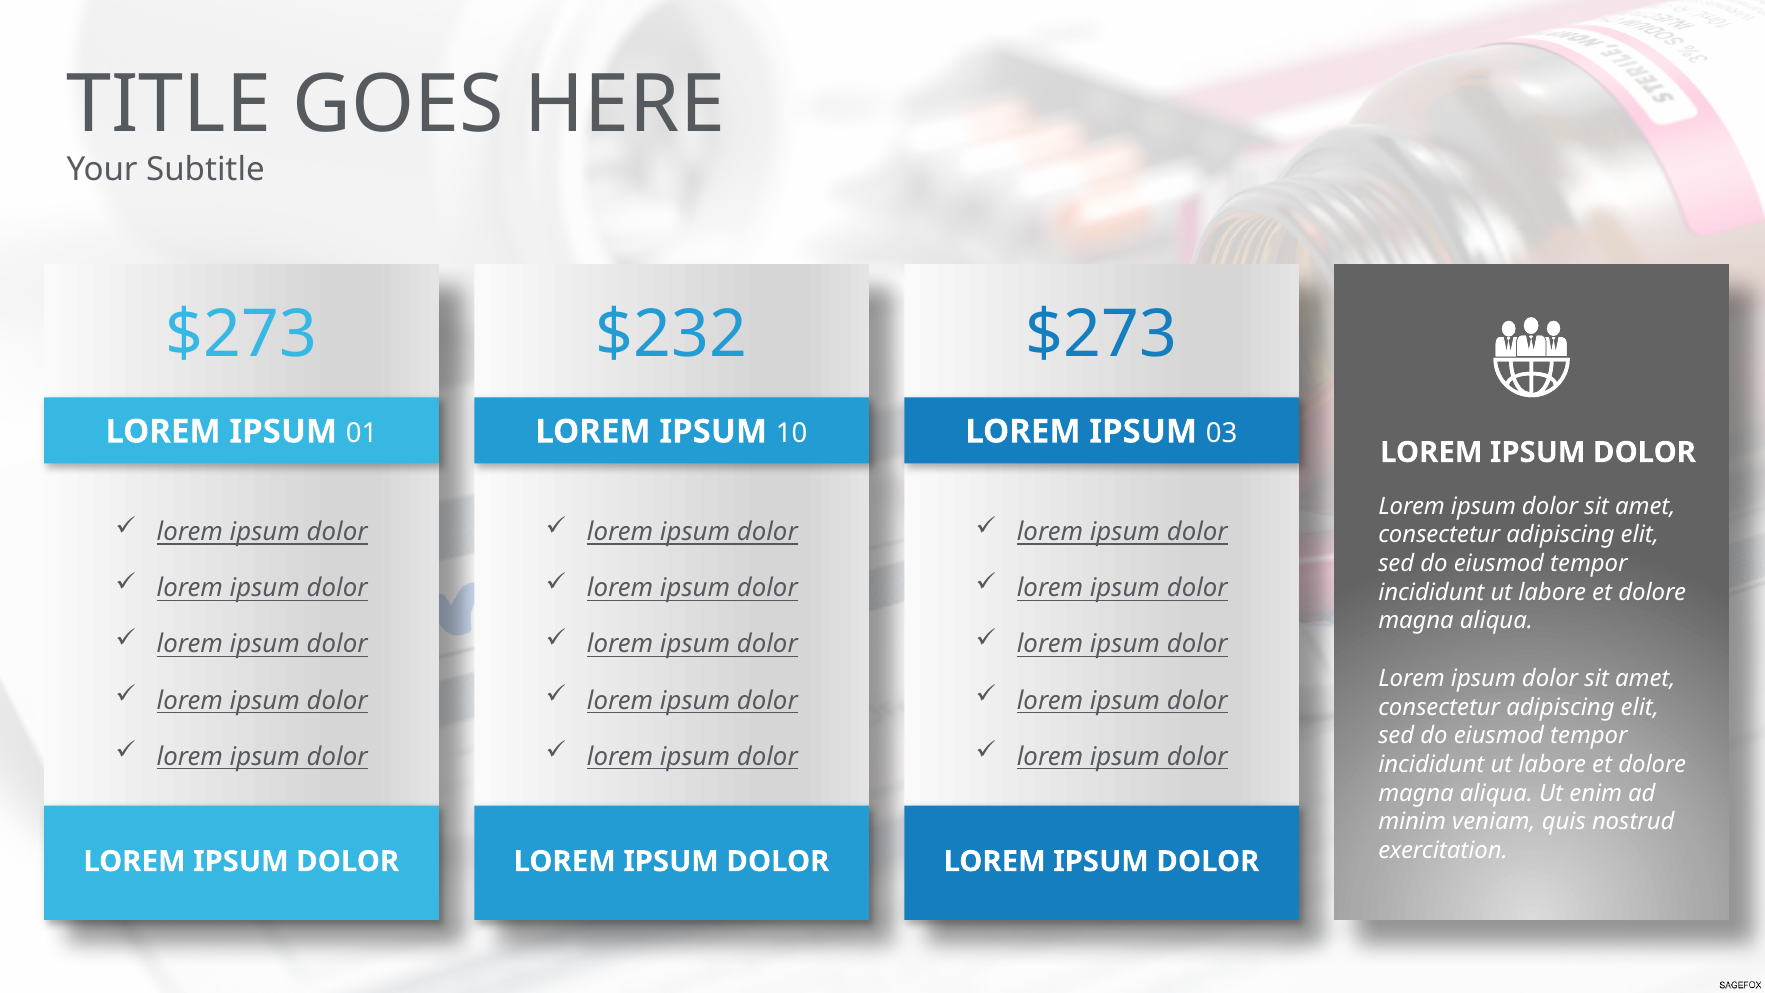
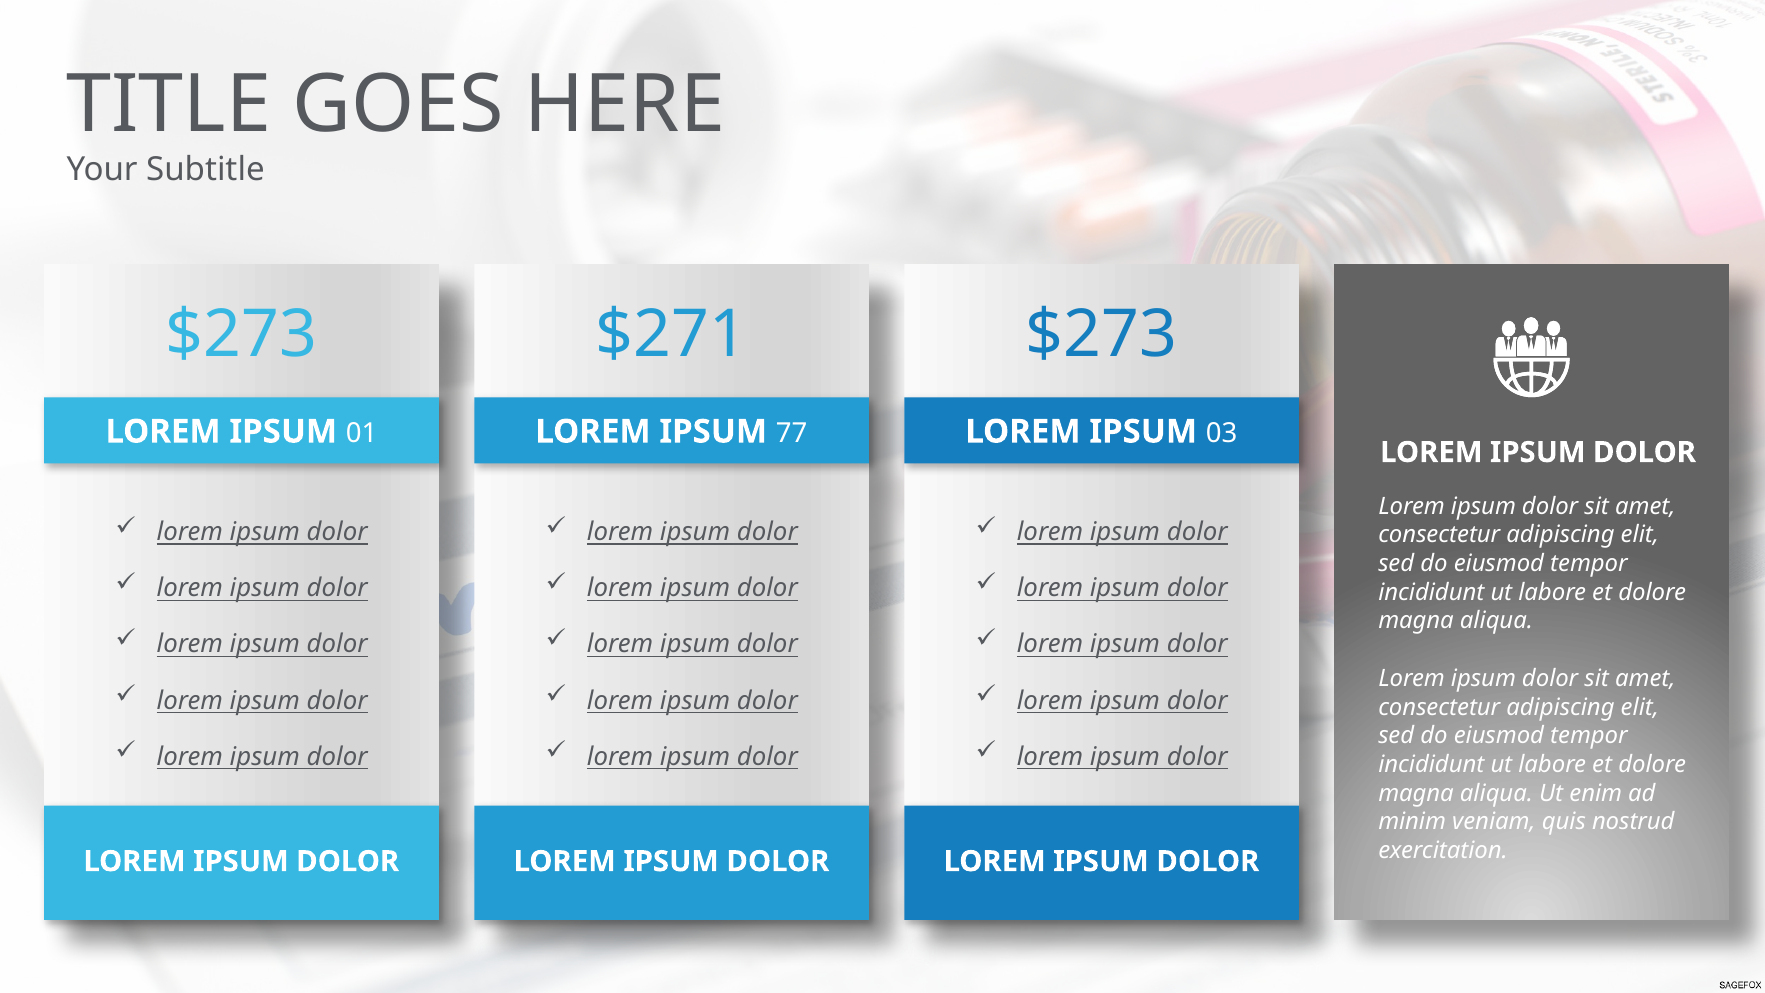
$232: $232 -> $271 (672, 335)
10: 10 -> 77 (792, 433)
